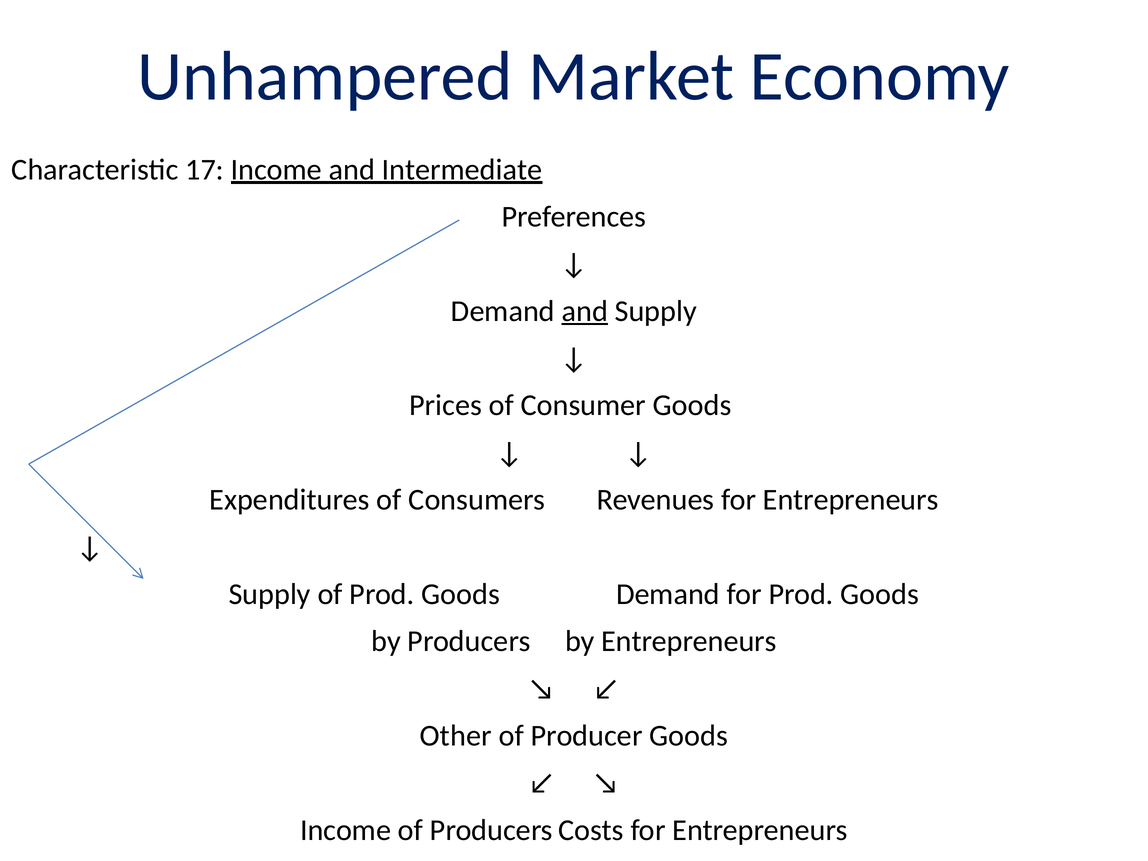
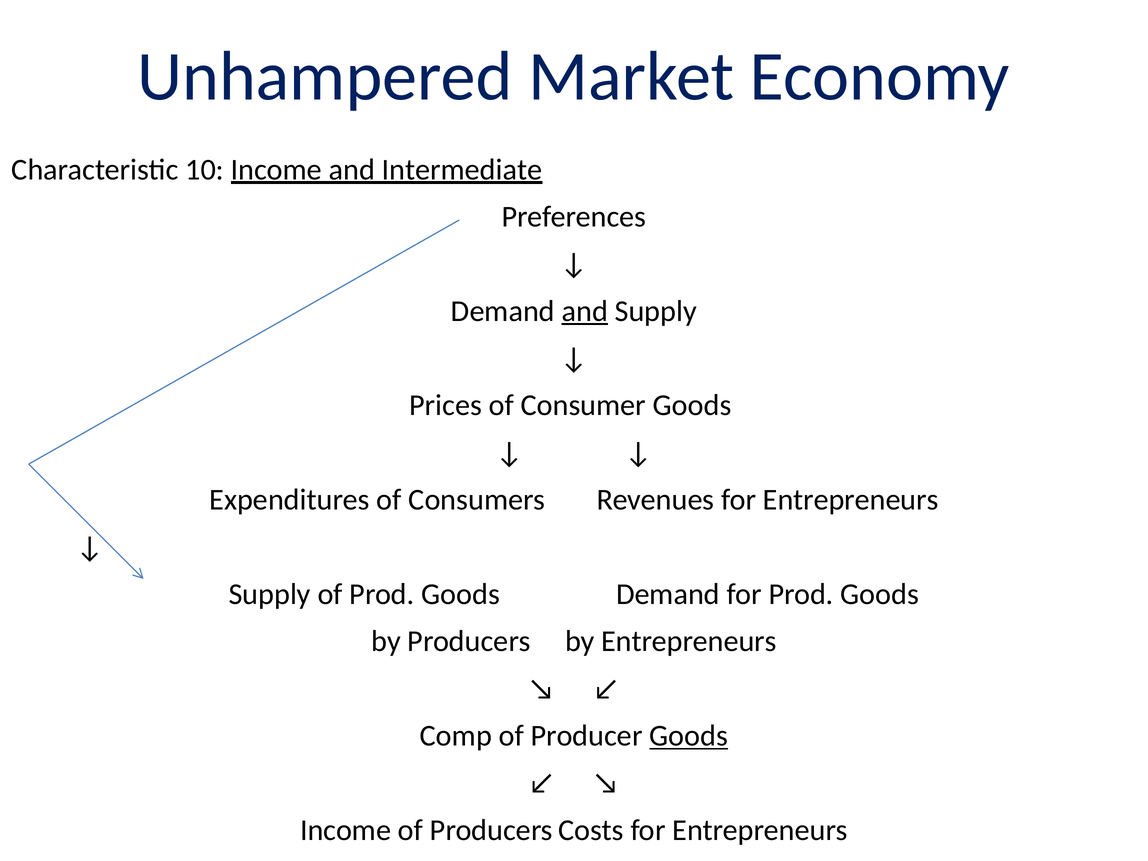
17: 17 -> 10 (205, 170)
Other: Other -> Comp (456, 736)
Goods underline: none -> present (689, 736)
